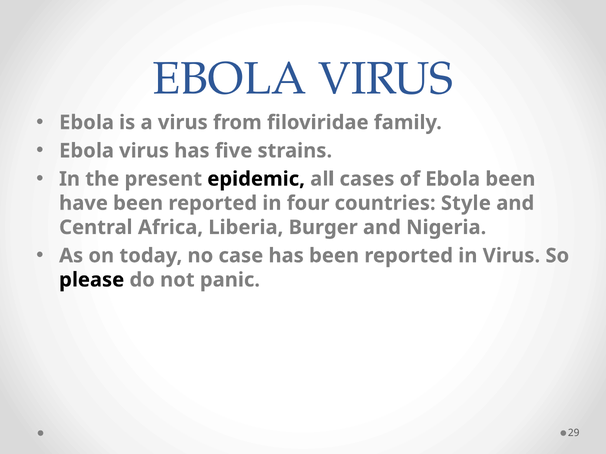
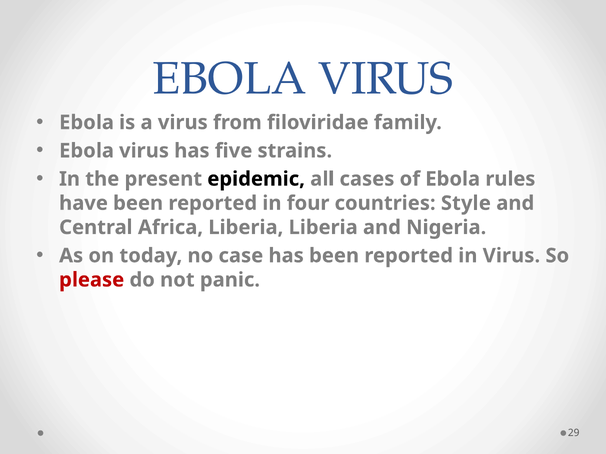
Ebola been: been -> rules (510, 179)
Liberia Burger: Burger -> Liberia (323, 228)
please colour: black -> red (92, 280)
